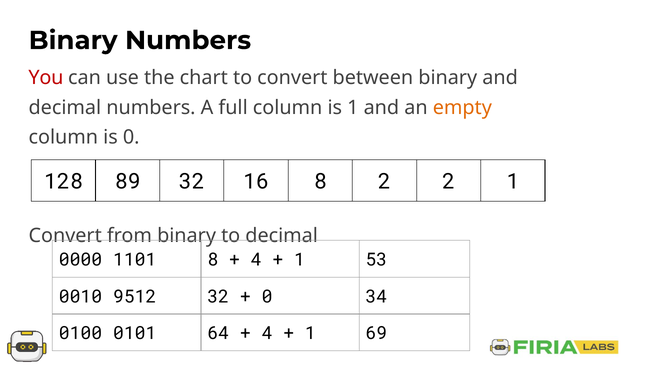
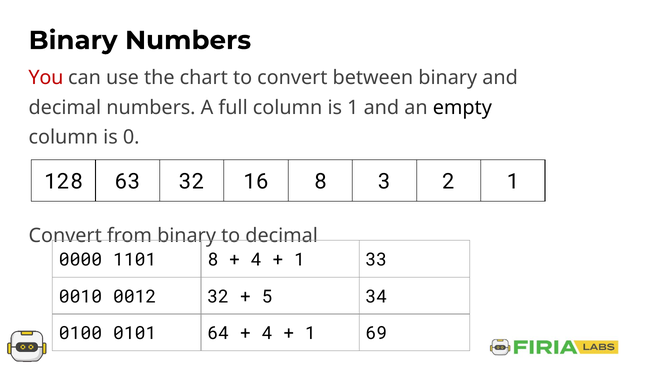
empty colour: orange -> black (462, 108)
89: 89 -> 63 (128, 182)
8 2: 2 -> 3 (384, 182)
53: 53 -> 33 (376, 260)
9512: 9512 -> 0012 (135, 297)
0: 0 -> 5 (267, 297)
